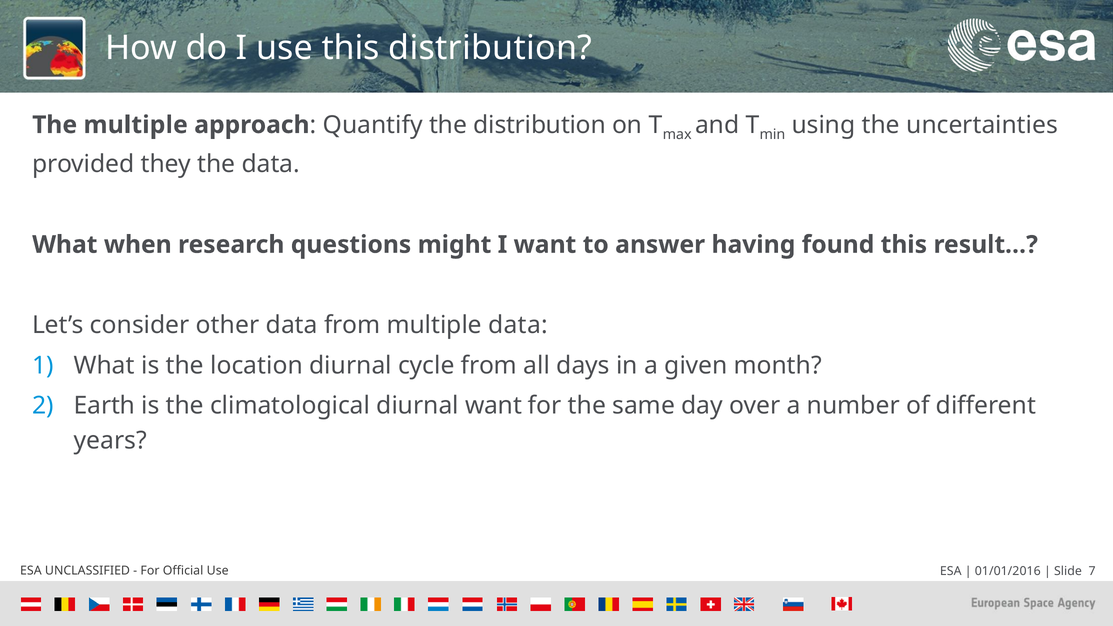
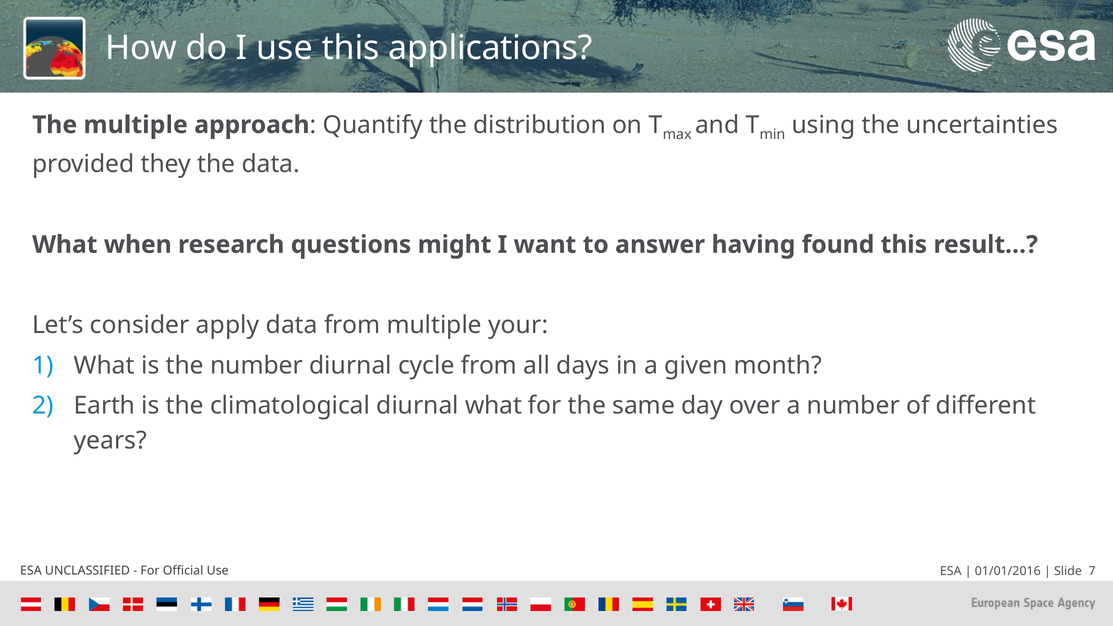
this distribution: distribution -> applications (491, 48)
other: other -> apply (228, 325)
multiple data: data -> your (518, 325)
the location: location -> number (257, 365)
diurnal want: want -> what (494, 406)
